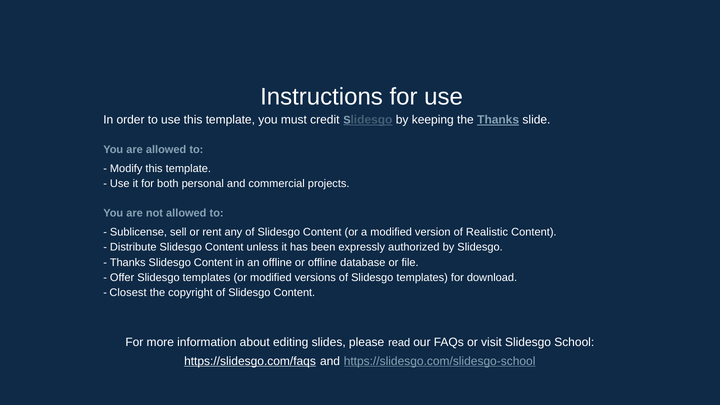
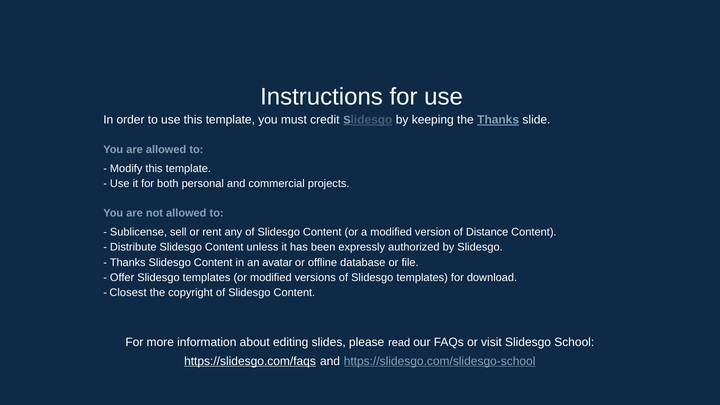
Realistic: Realistic -> Distance (487, 232)
an offline: offline -> avatar (277, 262)
